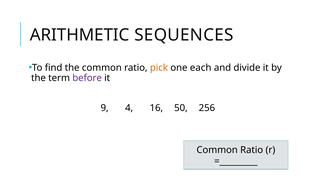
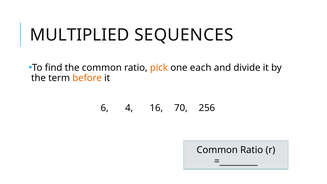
ARITHMETIC: ARITHMETIC -> MULTIPLIED (80, 35)
before colour: purple -> orange (87, 78)
9: 9 -> 6 (105, 108)
50: 50 -> 70 (181, 108)
